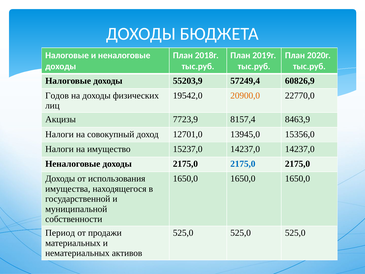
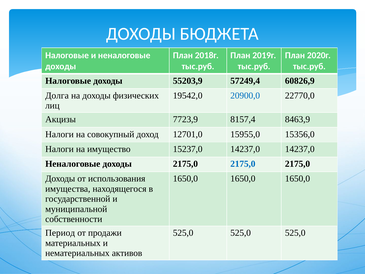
Годов: Годов -> Долга (57, 95)
20900,0 colour: orange -> blue (245, 95)
13945,0: 13945,0 -> 15955,0 (245, 134)
